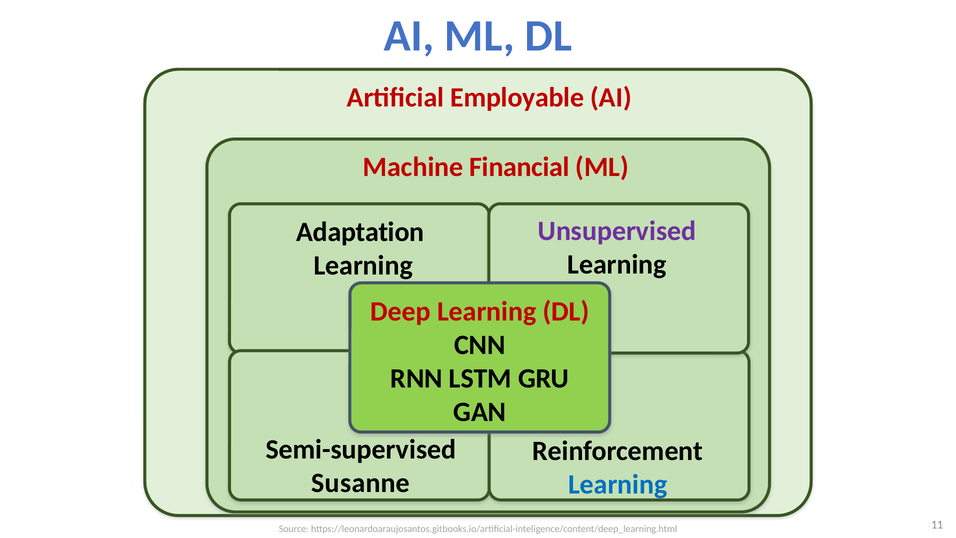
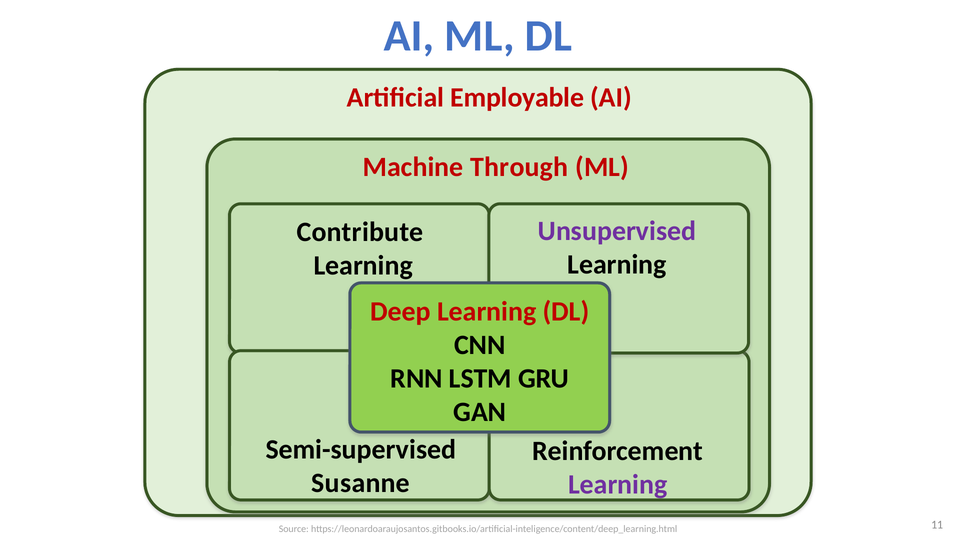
Financial: Financial -> Through (519, 167)
Adaptation: Adaptation -> Contribute (360, 232)
Learning colour: blue -> purple (618, 484)
